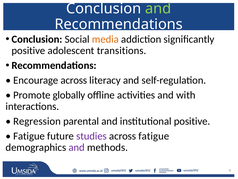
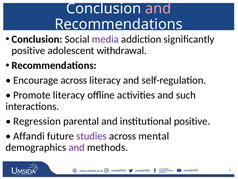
and colour: light green -> pink (158, 9)
media colour: orange -> purple (105, 39)
transitions: transitions -> withdrawal (122, 51)
Promote globally: globally -> literacy (69, 95)
with: with -> such (186, 95)
Fatigue: Fatigue -> Affandi (29, 136)
across fatigue: fatigue -> mental (154, 136)
